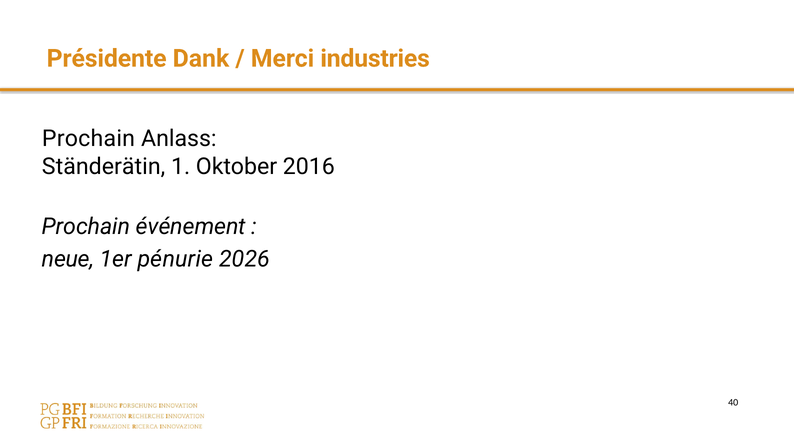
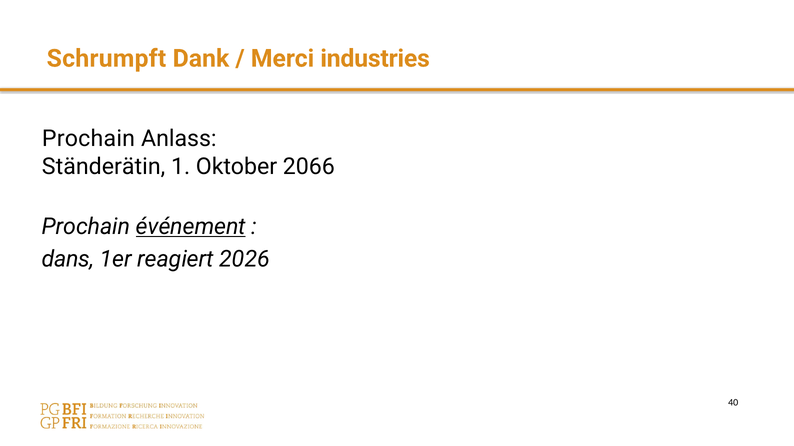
Présidente: Présidente -> Schrumpft (106, 59)
2016: 2016 -> 2066 (309, 167)
événement underline: none -> present (191, 227)
neue: neue -> dans (68, 259)
pénurie: pénurie -> reagiert (176, 259)
